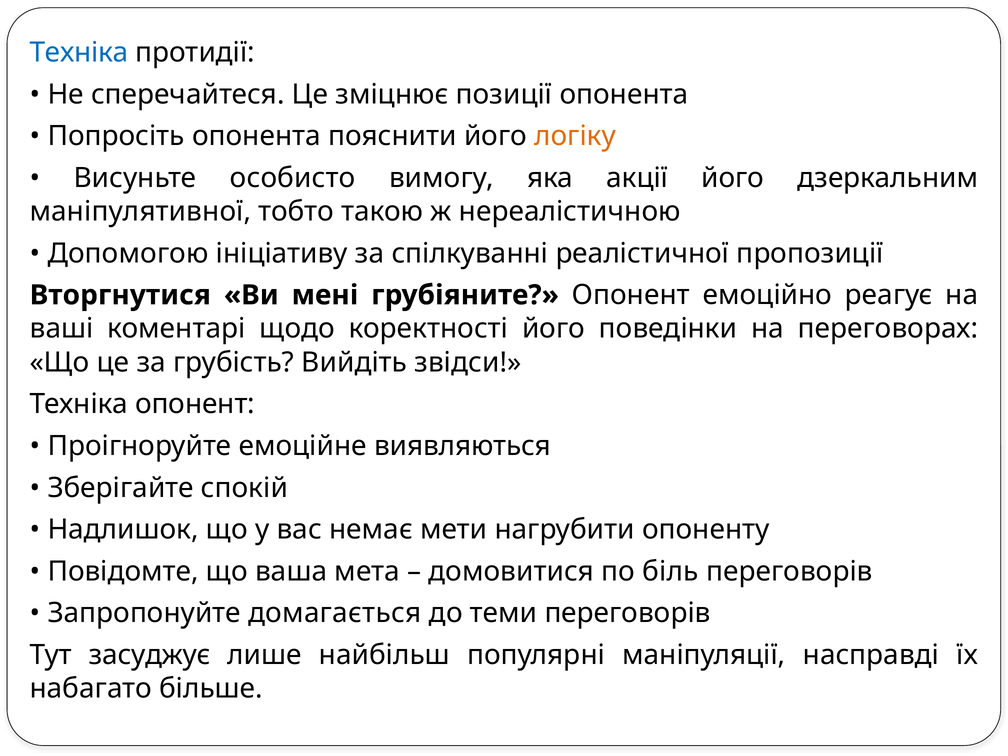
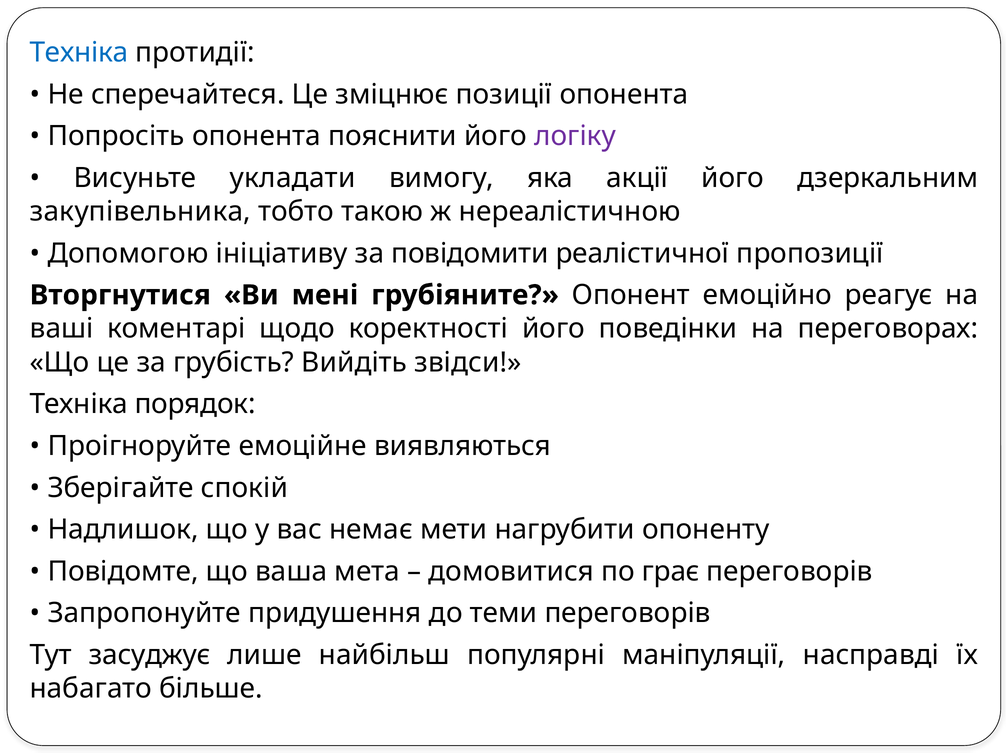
логіку colour: orange -> purple (575, 136)
особисто: особисто -> укладати (293, 178)
маніпулятивної: маніпулятивної -> закупівельника (140, 212)
спілкуванні: спілкуванні -> повідомити (470, 253)
Техніка опонент: опонент -> порядок (195, 404)
біль: біль -> грає (671, 571)
домагається: домагається -> придушення (335, 613)
